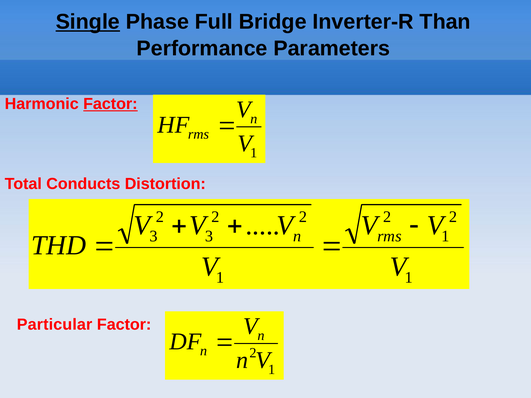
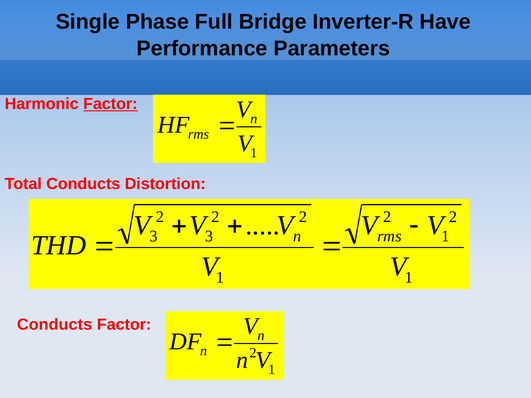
Single underline: present -> none (88, 22)
Than: Than -> Have (445, 22)
Particular: Particular -> Conducts (55, 325)
